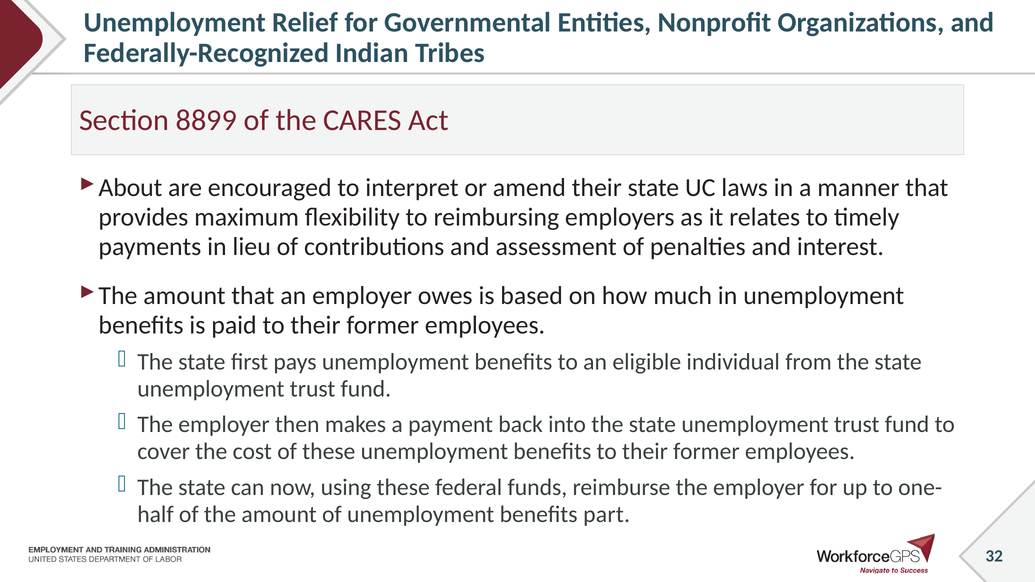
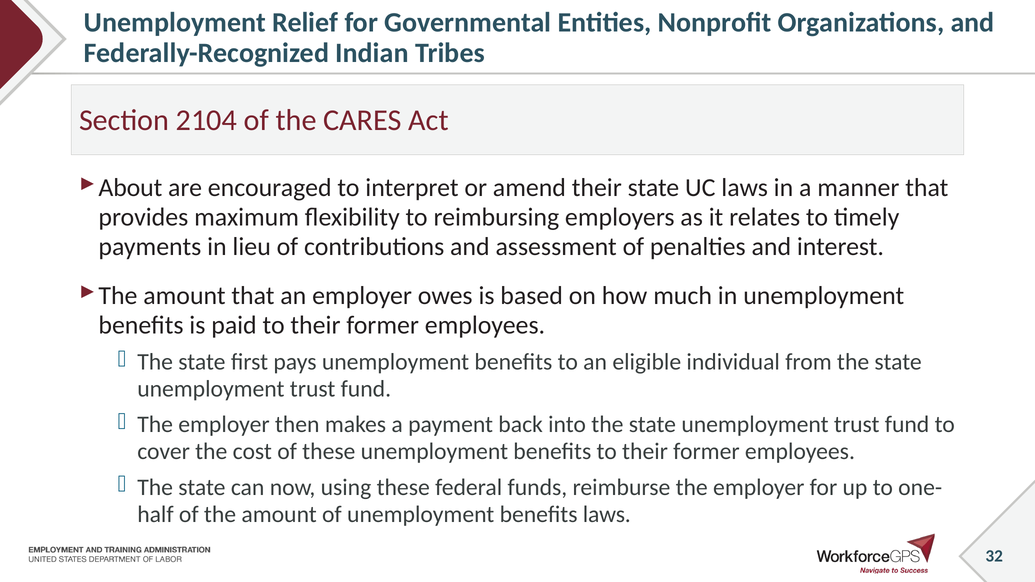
8899: 8899 -> 2104 (206, 120)
benefits part: part -> laws (607, 514)
